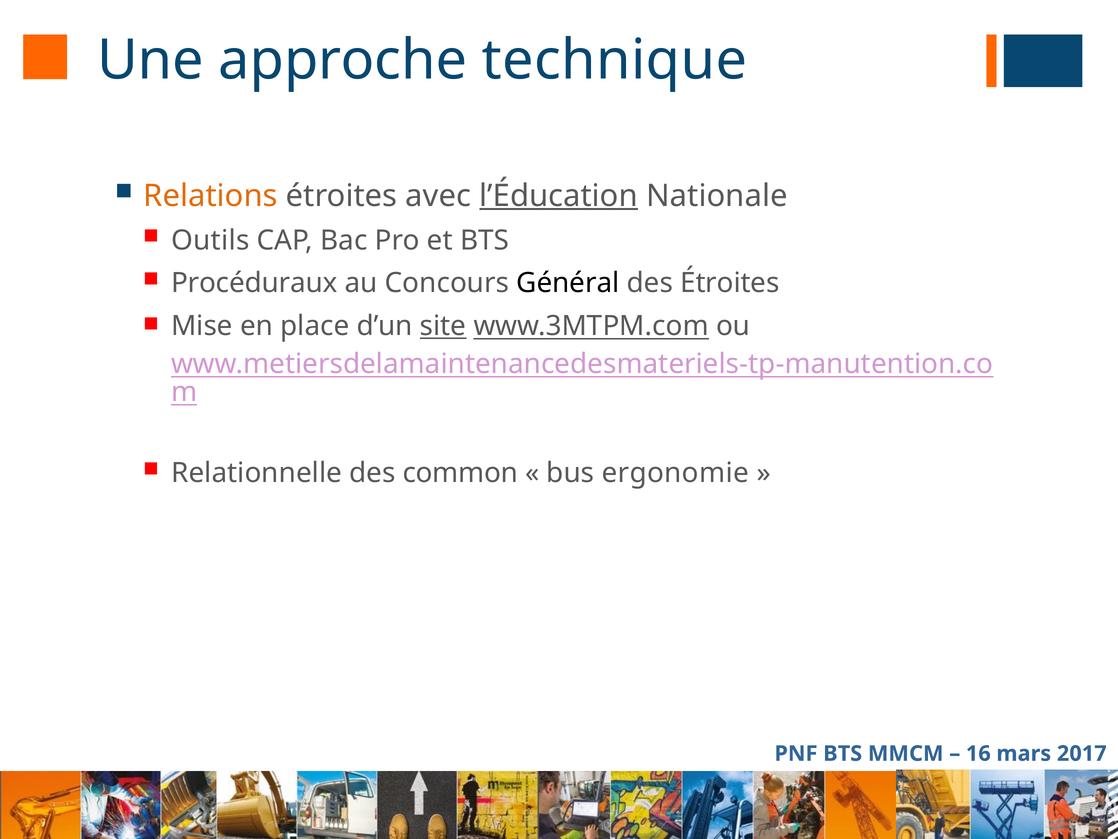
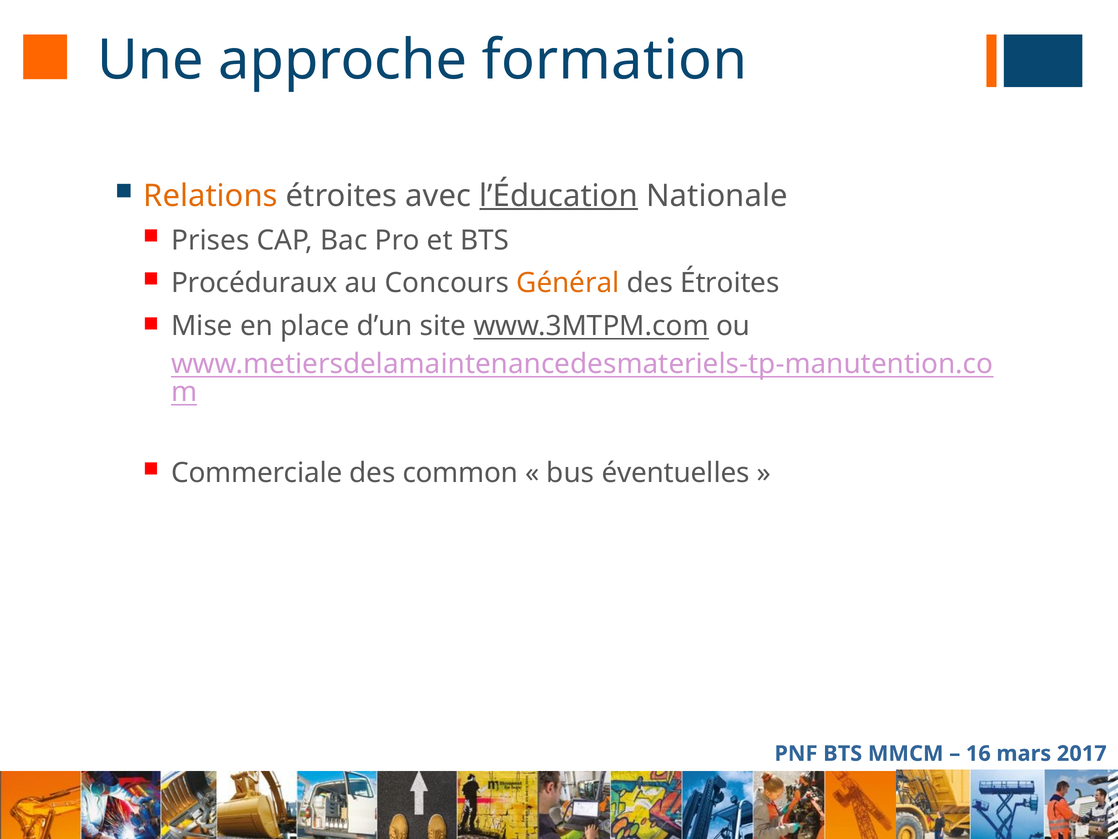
technique: technique -> formation (614, 60)
Outils: Outils -> Prises (210, 240)
Général colour: black -> orange (568, 283)
site underline: present -> none (443, 326)
Relationnelle: Relationnelle -> Commerciale (257, 473)
ergonomie: ergonomie -> éventuelles (676, 473)
